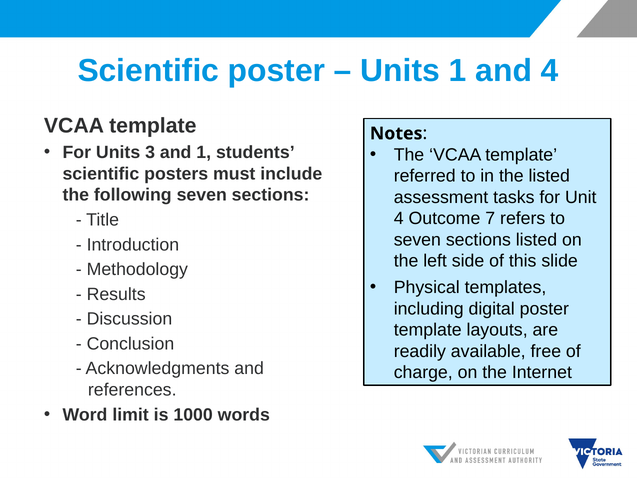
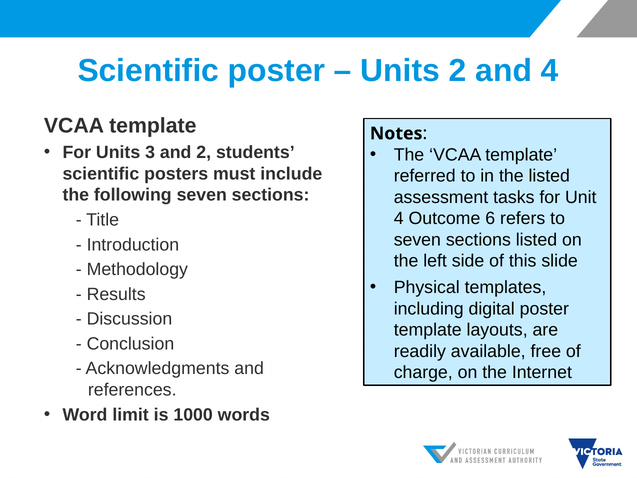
Units 1: 1 -> 2 (458, 71)
and 1: 1 -> 2 (204, 153)
7: 7 -> 6 (490, 218)
